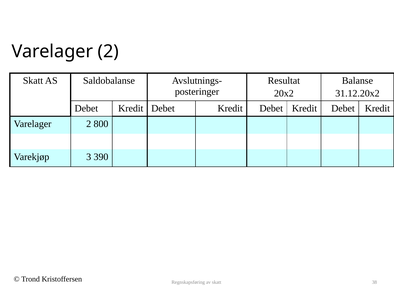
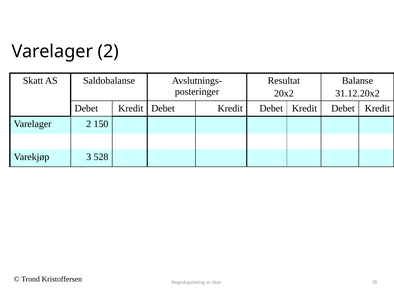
800: 800 -> 150 (101, 124)
390: 390 -> 528 (101, 157)
